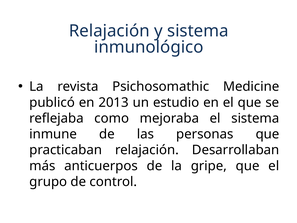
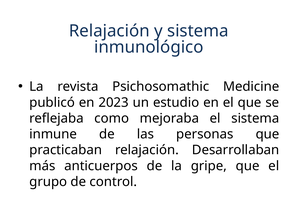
2013: 2013 -> 2023 (114, 102)
